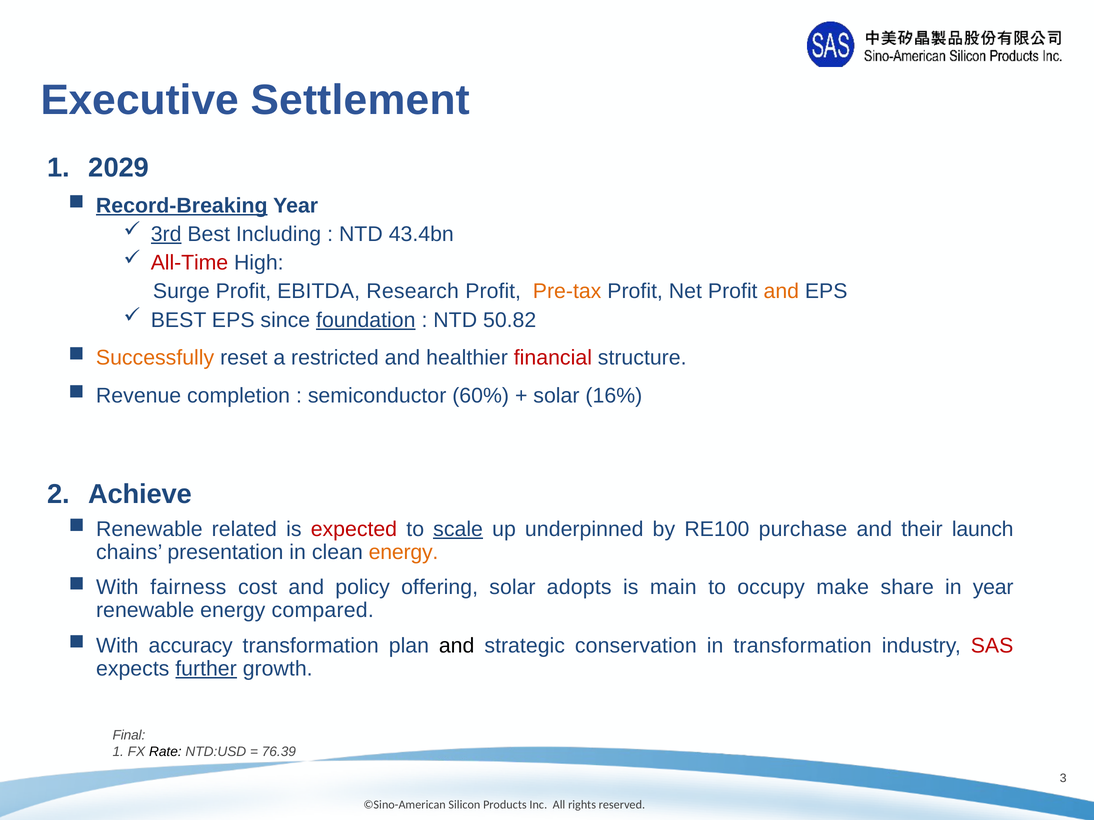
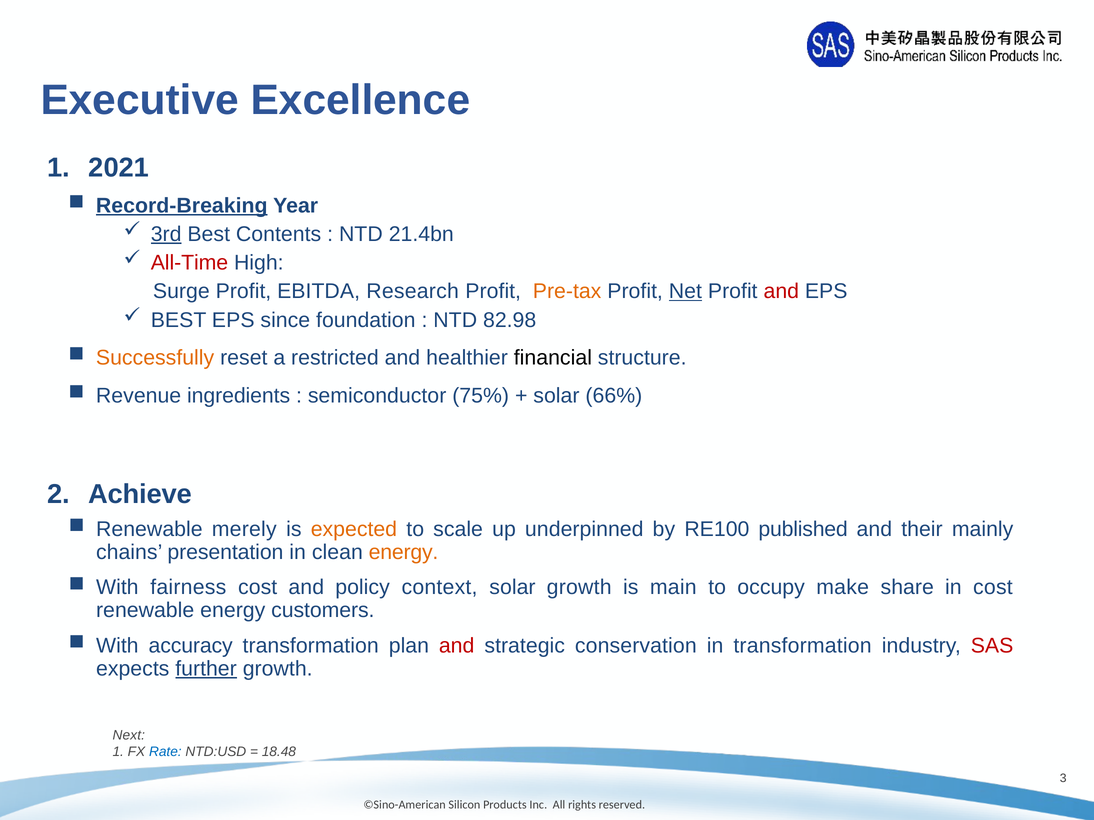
Settlement: Settlement -> Excellence (360, 100)
2029: 2029 -> 2021 (119, 168)
Including: Including -> Contents (279, 234)
43.4bn: 43.4bn -> 21.4bn (421, 234)
Net underline: none -> present (685, 292)
and colour: orange -> red (781, 292)
foundation underline: present -> none (366, 320)
50.82: 50.82 -> 82.98 (510, 320)
financial colour: red -> black (553, 358)
completion: completion -> ingredients (239, 396)
60%: 60% -> 75% (481, 396)
16%: 16% -> 66% (614, 396)
related: related -> merely (244, 529)
expected colour: red -> orange (354, 529)
scale underline: present -> none (458, 529)
purchase: purchase -> published (803, 529)
launch: launch -> mainly (983, 529)
offering: offering -> context (440, 588)
solar adopts: adopts -> growth (579, 588)
in year: year -> cost (993, 588)
compared: compared -> customers (323, 611)
and colour: black -> red (457, 646)
Final: Final -> Next (129, 736)
Rate colour: black -> blue (165, 752)
76.39: 76.39 -> 18.48 (279, 752)
